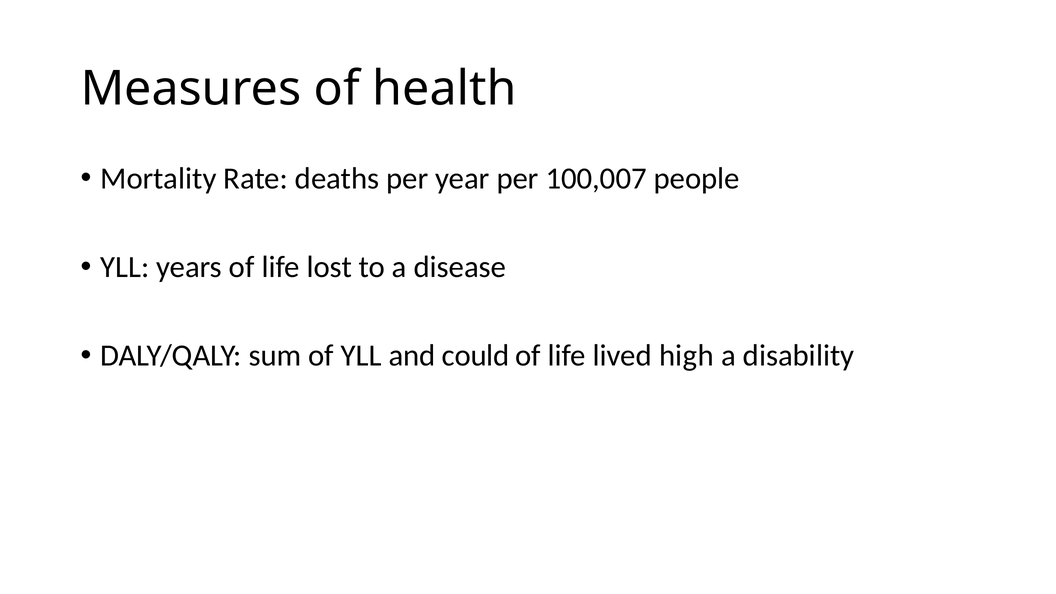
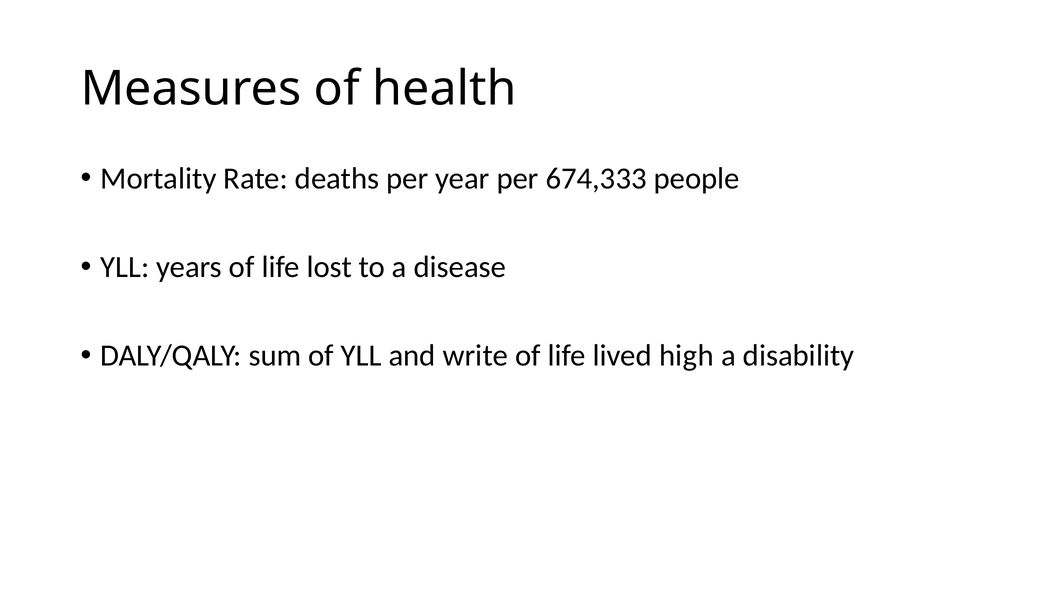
100,007: 100,007 -> 674,333 (596, 179)
could: could -> write (475, 356)
